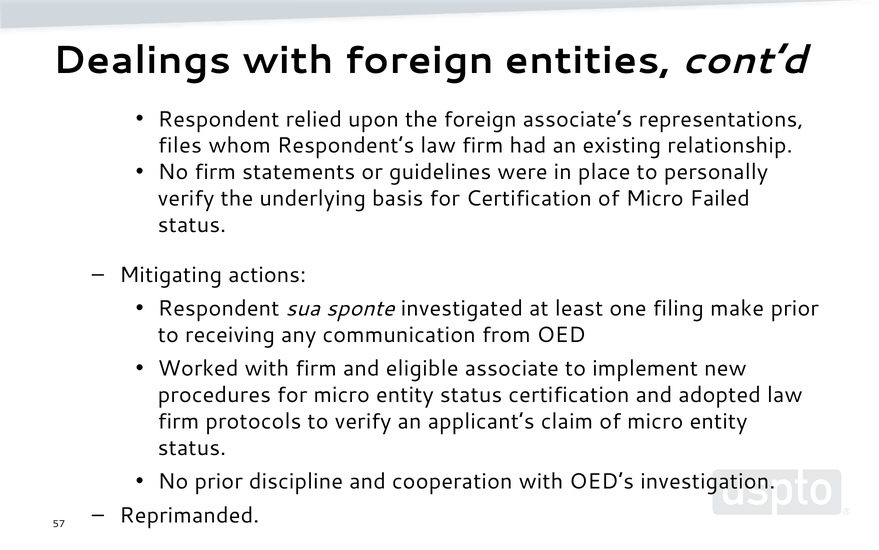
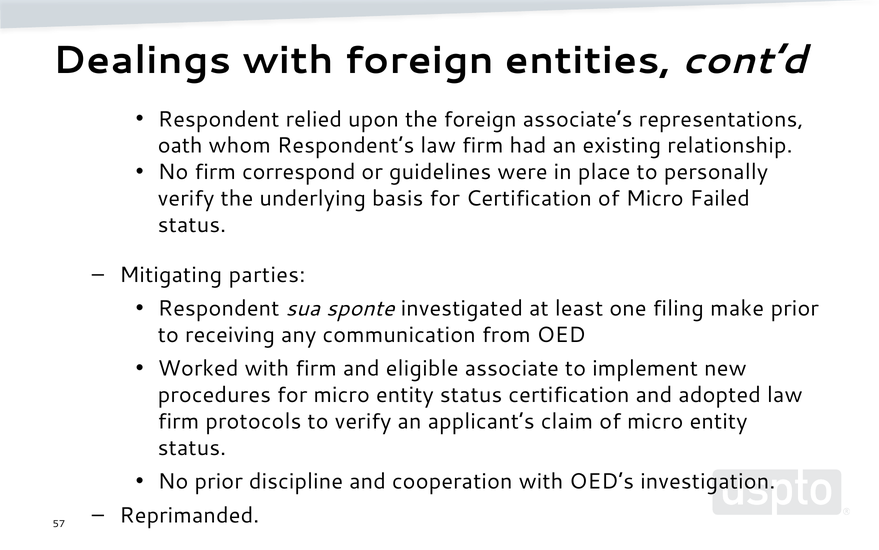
files: files -> oath (180, 146)
statements: statements -> correspond (299, 172)
actions: actions -> parties (267, 274)
